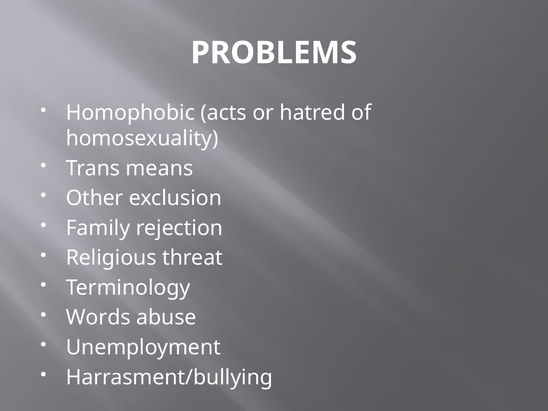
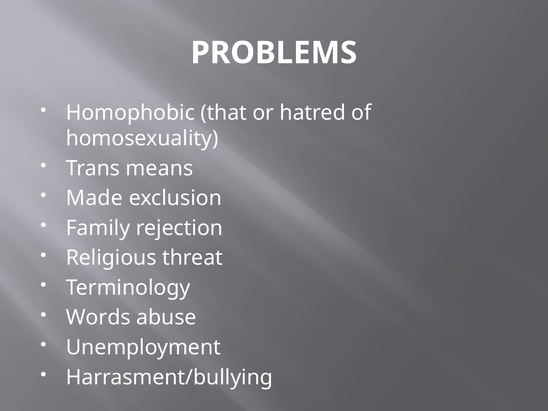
acts: acts -> that (224, 113)
Other: Other -> Made (94, 198)
